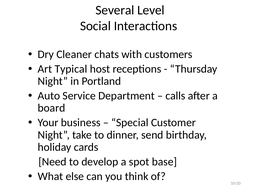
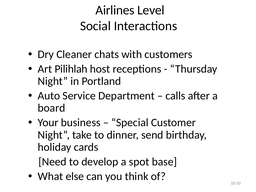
Several: Several -> Airlines (115, 10)
Typical: Typical -> Pilihlah (71, 69)
